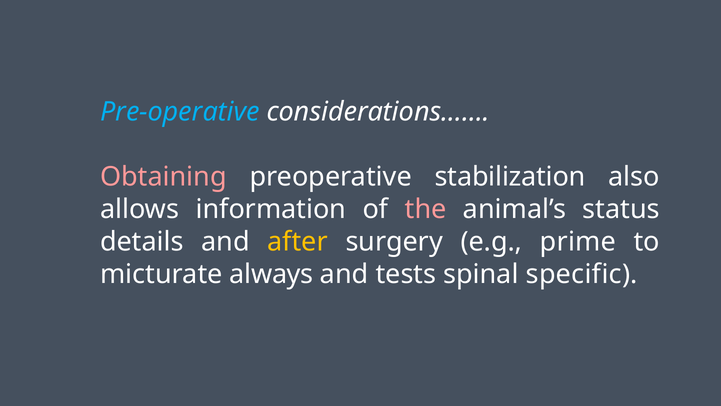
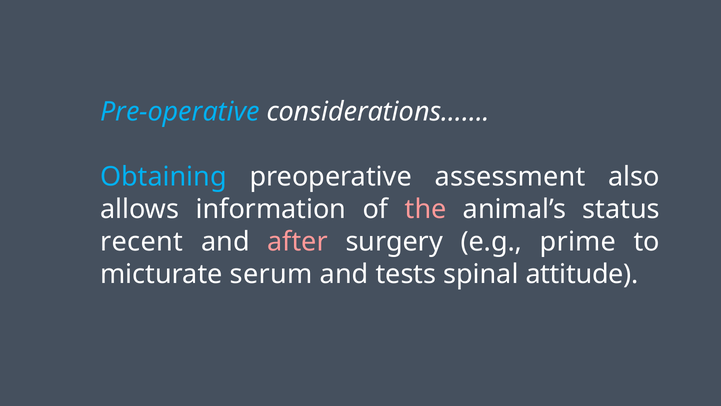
Obtaining colour: pink -> light blue (163, 177)
stabilization: stabilization -> assessment (510, 177)
details: details -> recent (142, 241)
after colour: yellow -> pink (298, 241)
always: always -> serum (271, 274)
specific: specific -> attitude (582, 274)
